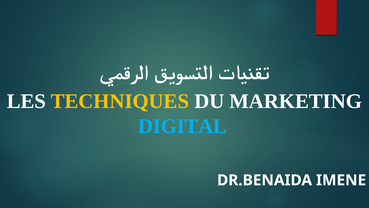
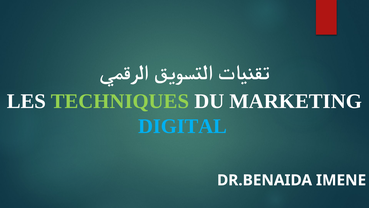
TECHNIQUES colour: yellow -> light green (120, 101)
